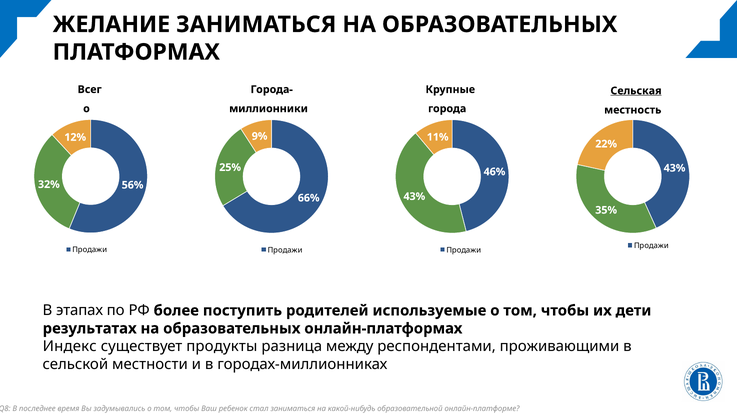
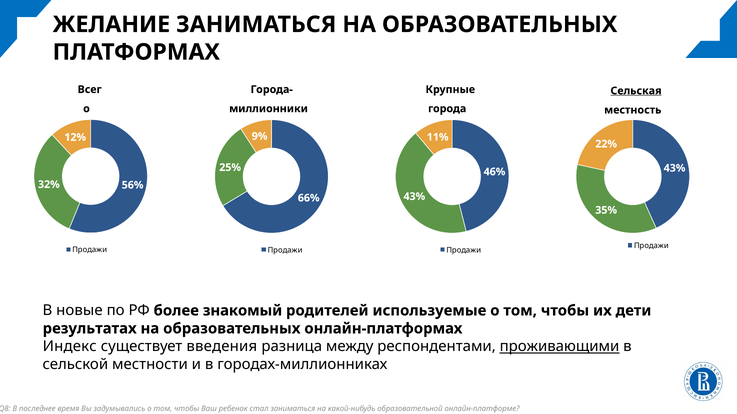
этапах: этапах -> новые (79, 311)
поступить: поступить -> знакомый (243, 311)
продукты: продукты -> введения (222, 347)
проживающими underline: none -> present (560, 347)
